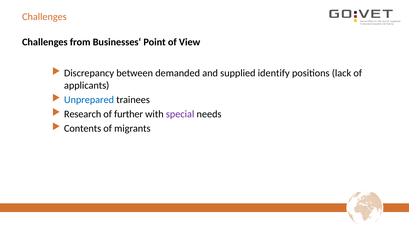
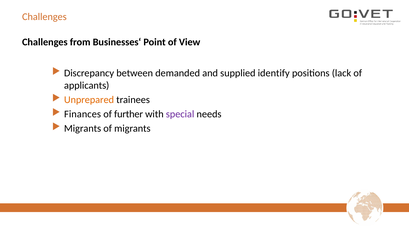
Unprepared colour: blue -> orange (89, 100)
Research: Research -> Finances (83, 114)
Contents: Contents -> Migrants (83, 129)
